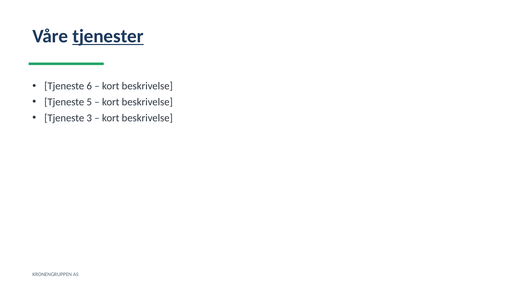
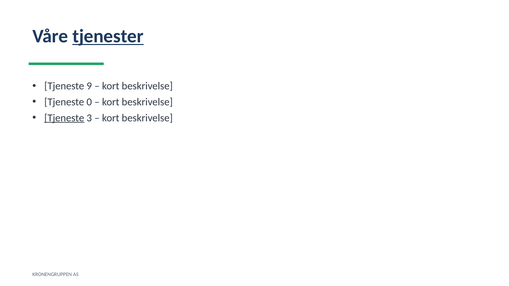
6: 6 -> 9 (89, 86)
5: 5 -> 0 (89, 102)
Tjeneste underline: none -> present (64, 118)
